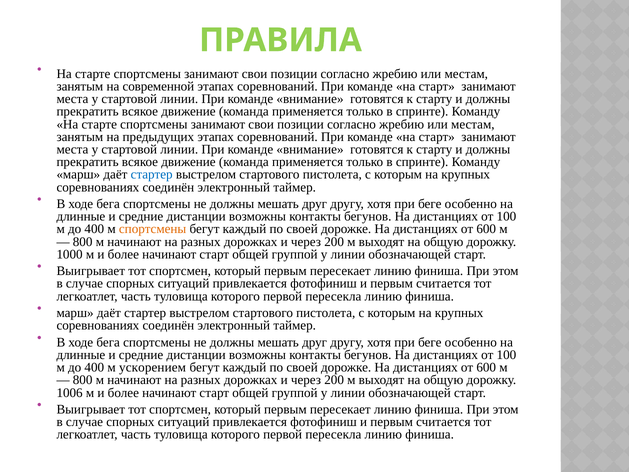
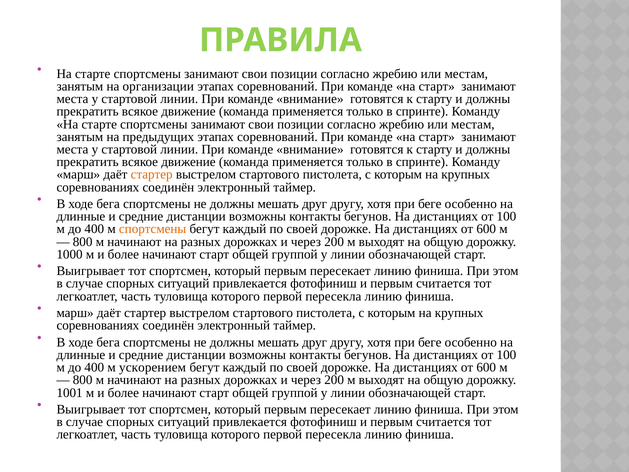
современной: современной -> организации (158, 86)
стартер colour: blue -> orange (152, 174)
1006: 1006 -> 1001 (70, 393)
